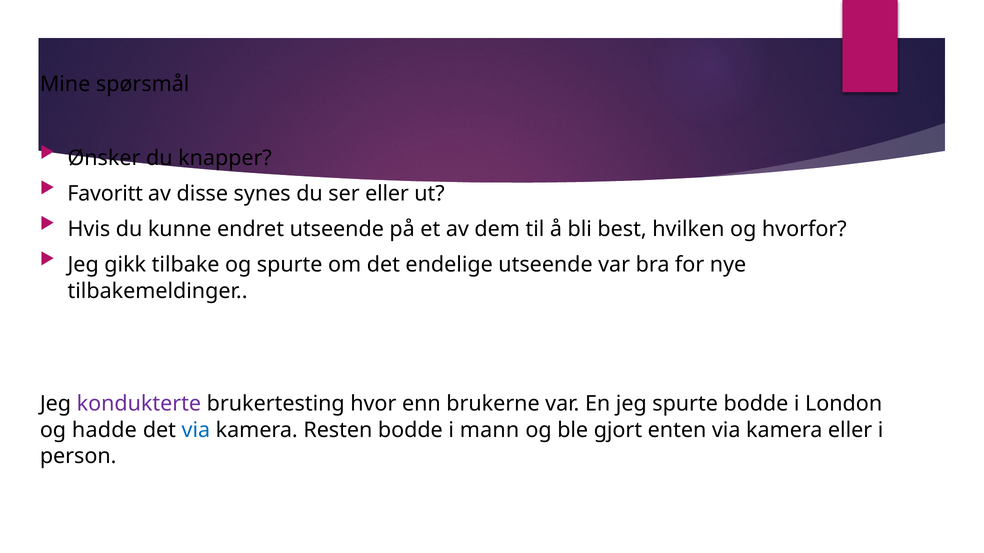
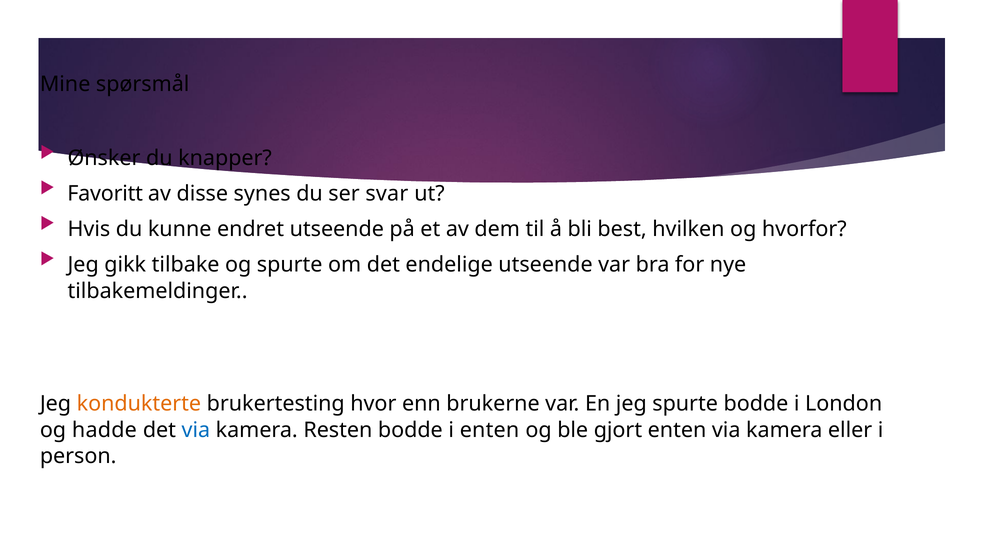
ser eller: eller -> svar (387, 194)
kondukterte colour: purple -> orange (139, 404)
i mann: mann -> enten (490, 430)
